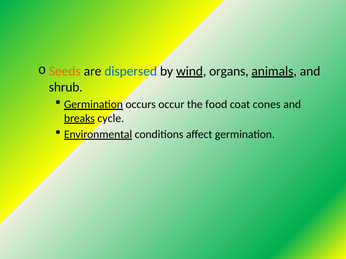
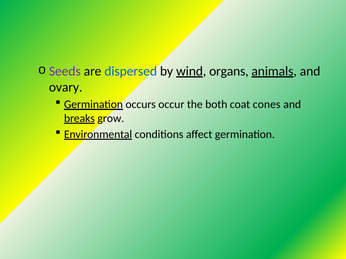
Seeds colour: orange -> purple (65, 71)
shrub: shrub -> ovary (66, 87)
food: food -> both (216, 105)
cycle: cycle -> grow (111, 118)
